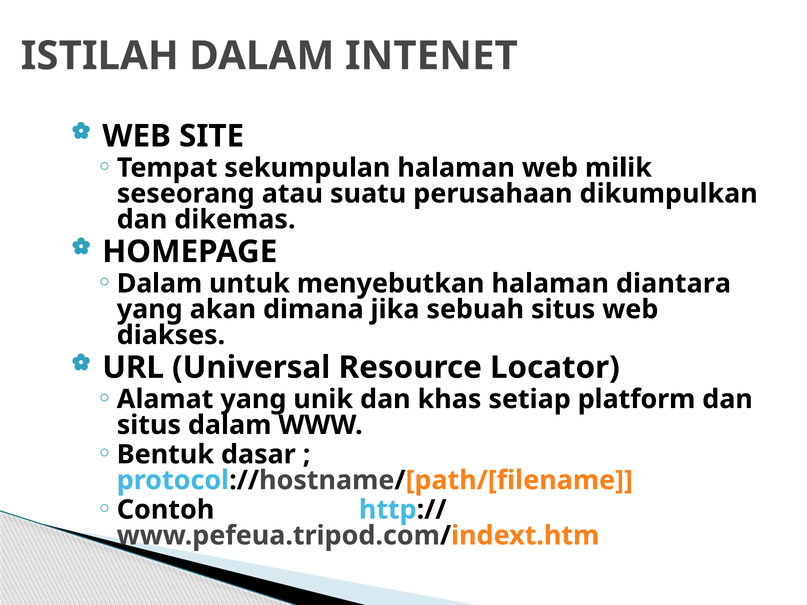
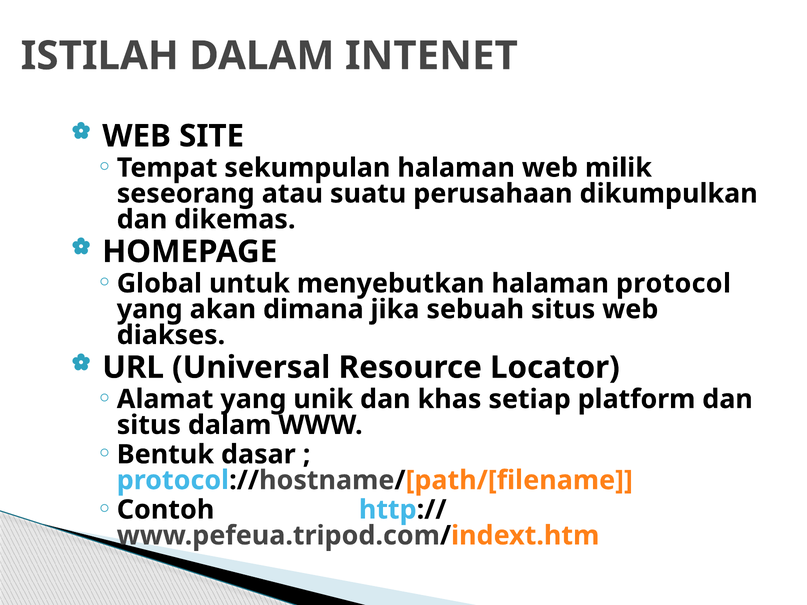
Dalam: Dalam -> Global (159, 284)
diantara: diantara -> protocol (673, 284)
